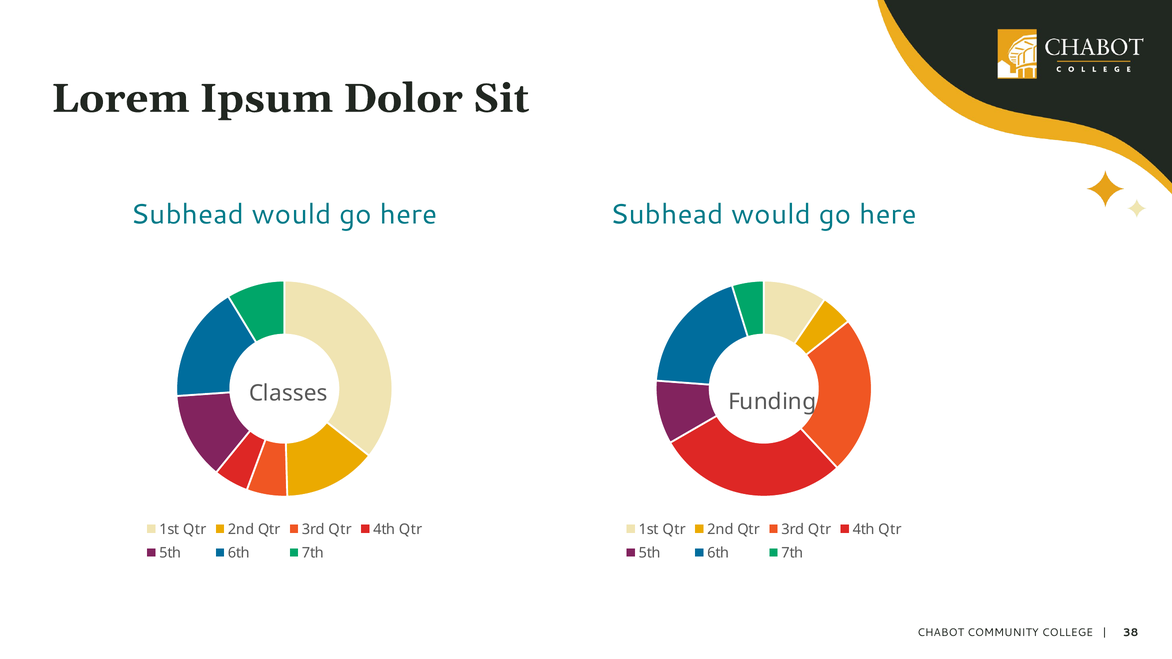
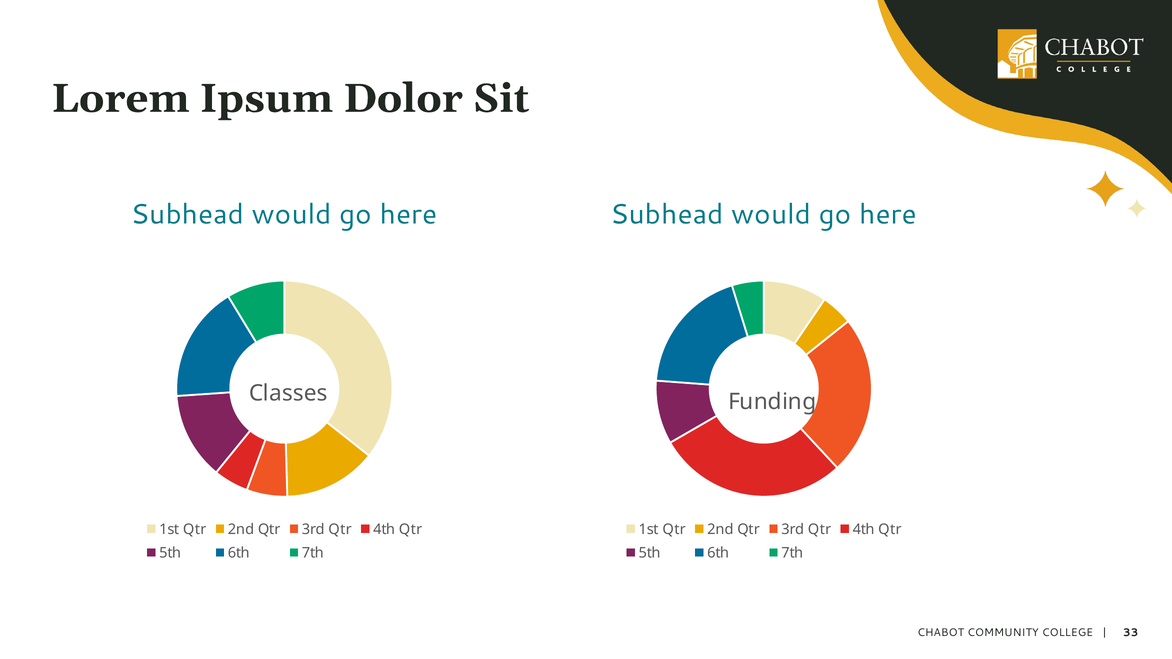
38: 38 -> 33 (1131, 633)
